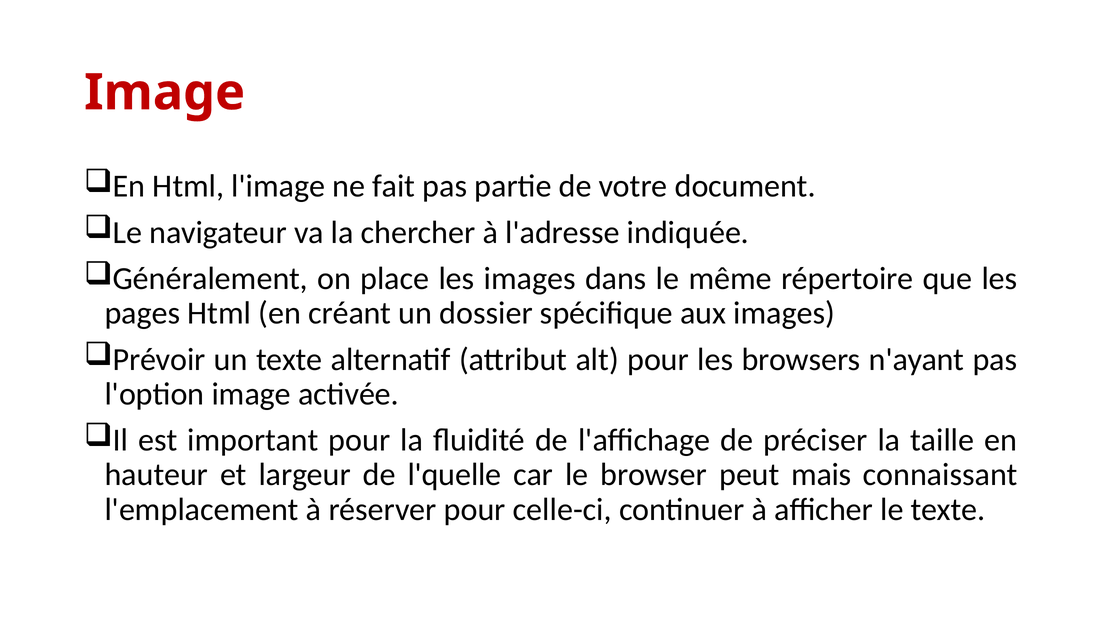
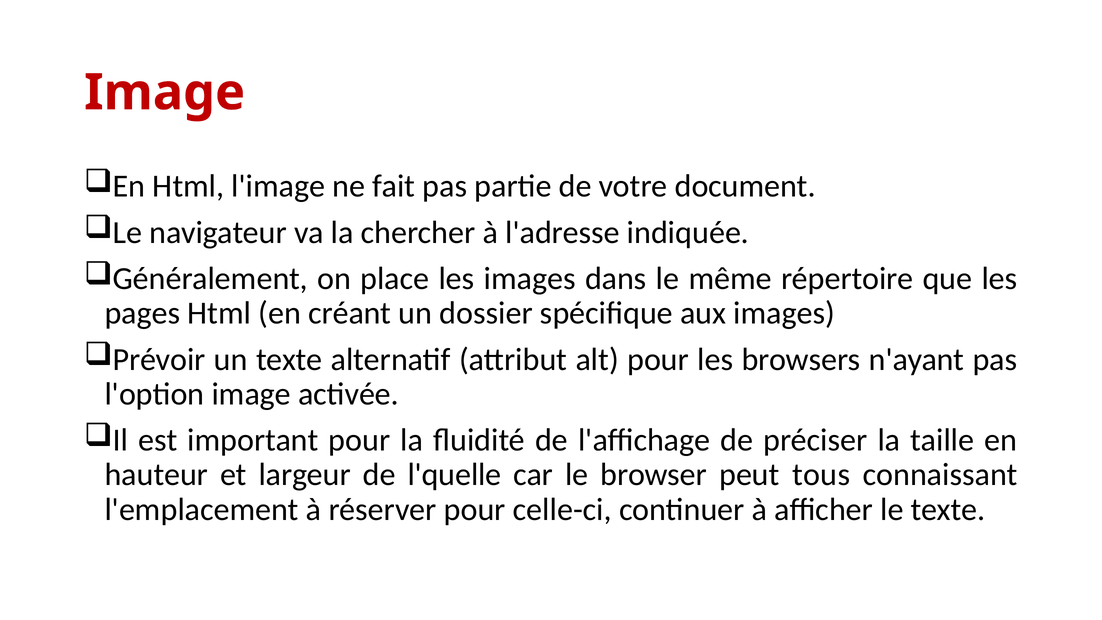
mais: mais -> tous (821, 475)
